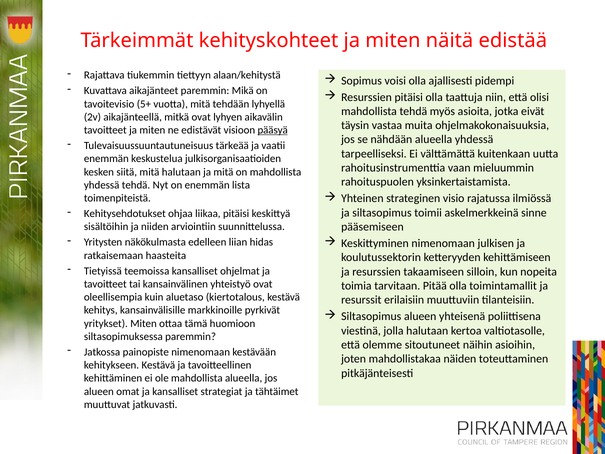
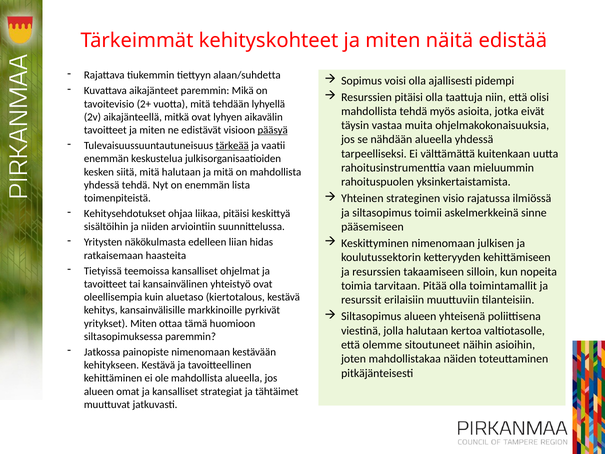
alaan/kehitystä: alaan/kehitystä -> alaan/suhdetta (247, 75)
5+: 5+ -> 2+ (144, 104)
tärkeää underline: none -> present (232, 146)
